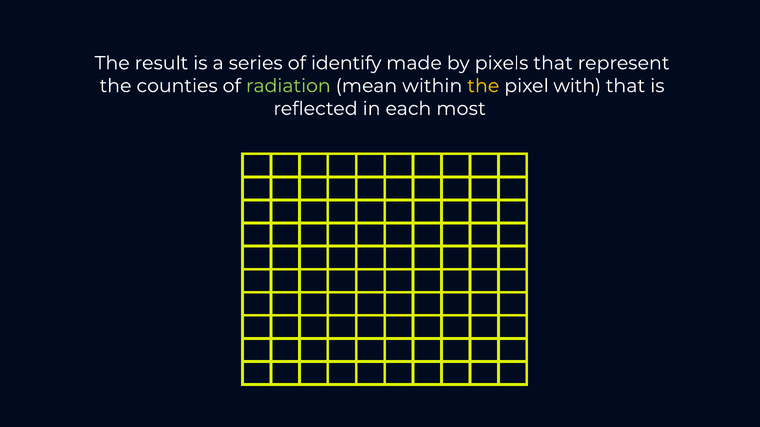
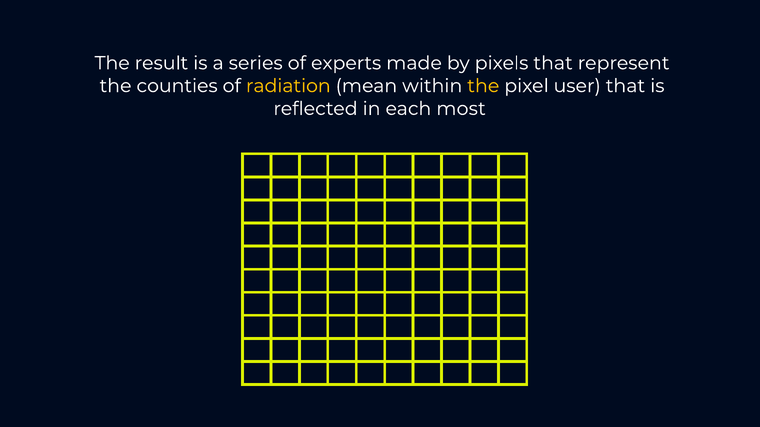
identify: identify -> experts (346, 63)
radiation colour: light green -> yellow (288, 86)
with: with -> user (577, 86)
